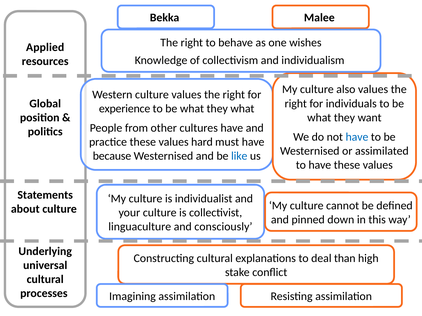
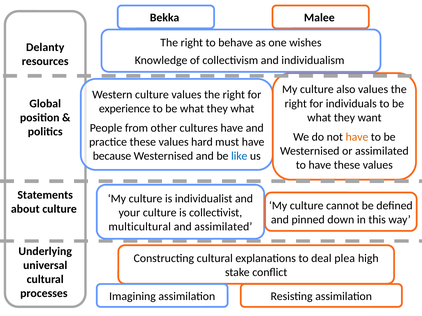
Applied: Applied -> Delanty (45, 47)
have colour: blue -> orange (357, 137)
linguaculture: linguaculture -> multicultural (140, 227)
and consciously: consciously -> assimilated (223, 227)
than: than -> plea (345, 259)
